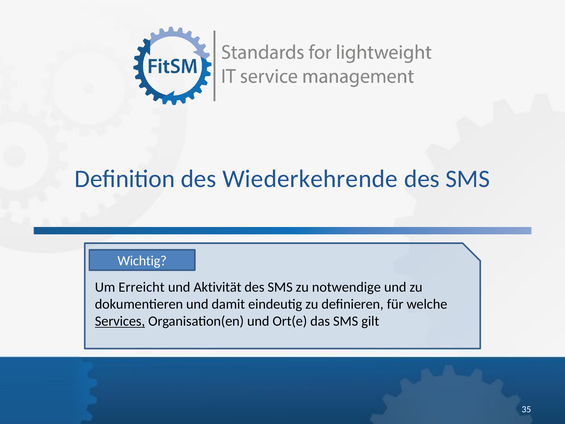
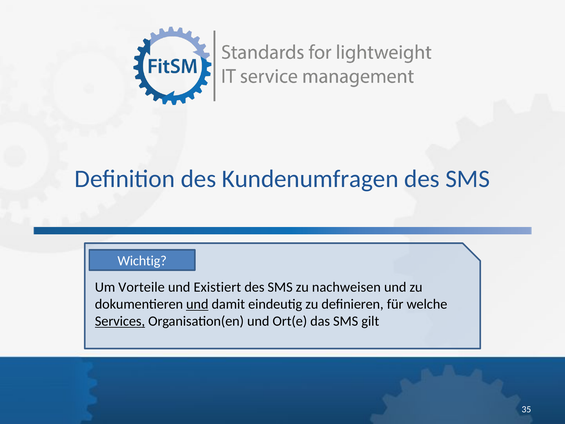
Wiederkehrende: Wiederkehrende -> Kundenumfragen (310, 179)
Erreicht: Erreicht -> Vorteile (142, 287)
Aktivität: Aktivität -> Existiert (217, 287)
notwendige: notwendige -> nachweisen (346, 287)
und underline: none -> present (197, 304)
